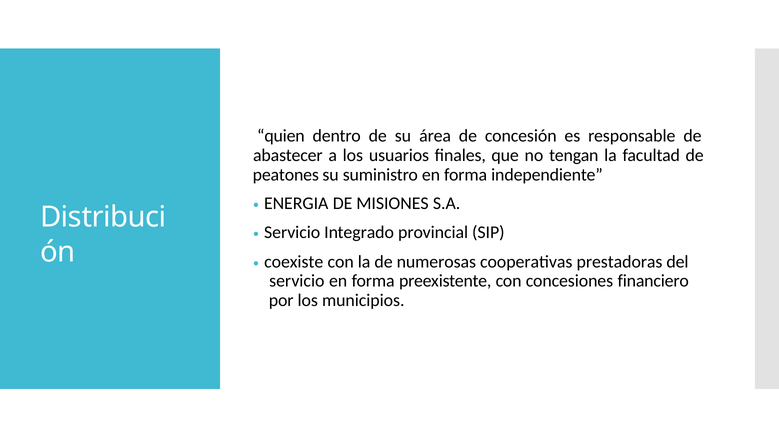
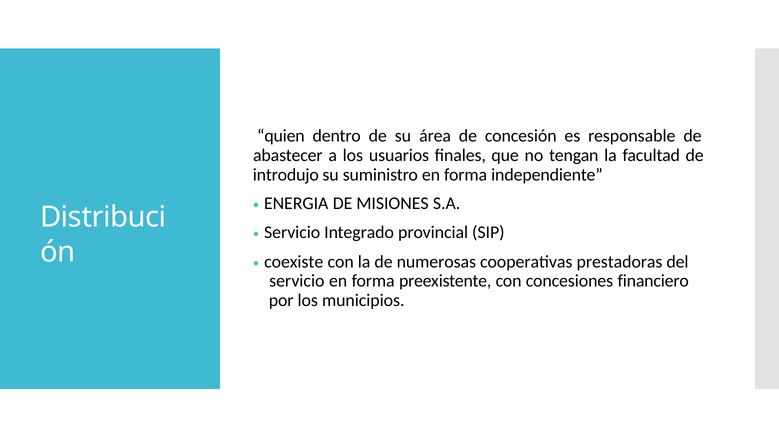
peatones: peatones -> introdujo (286, 175)
